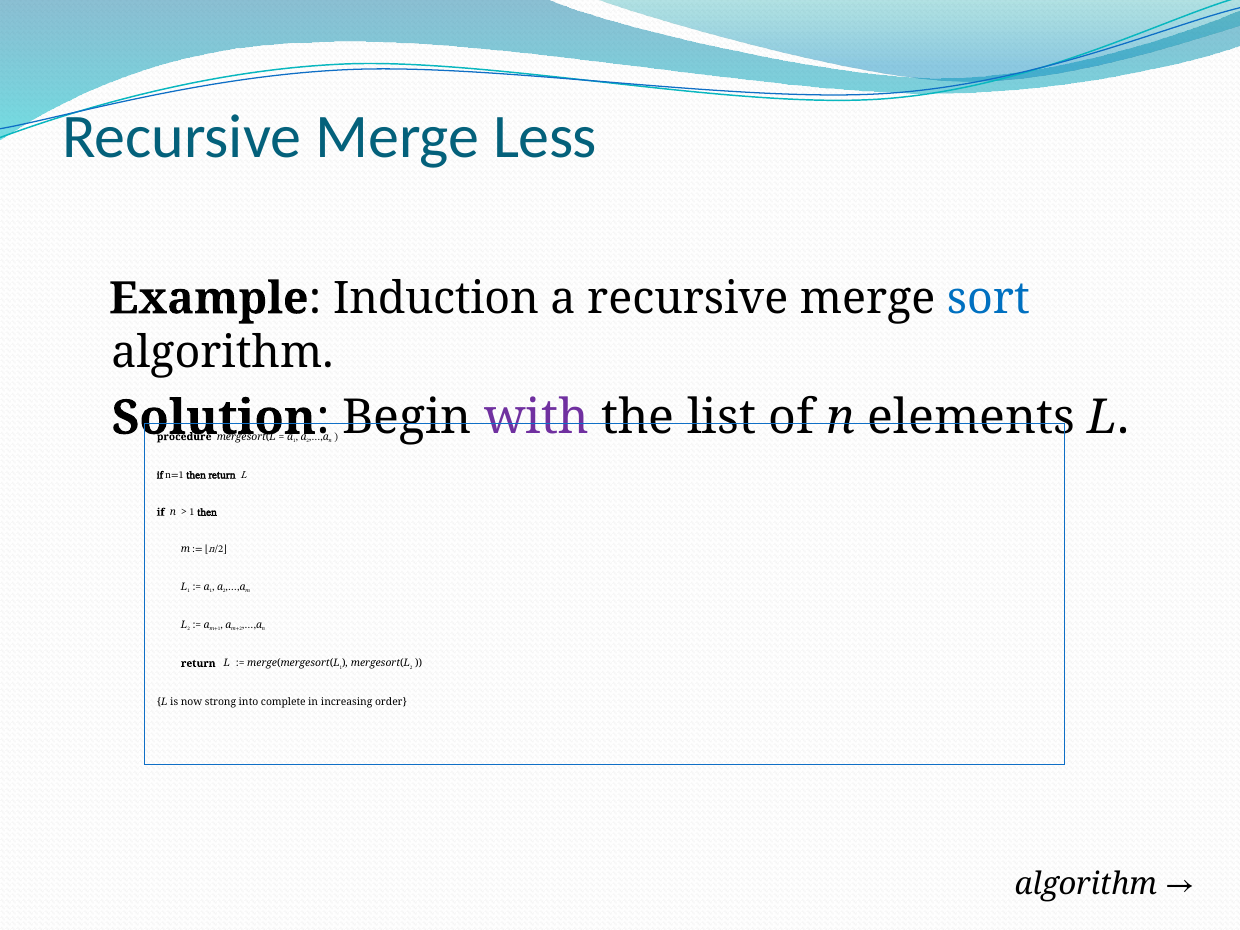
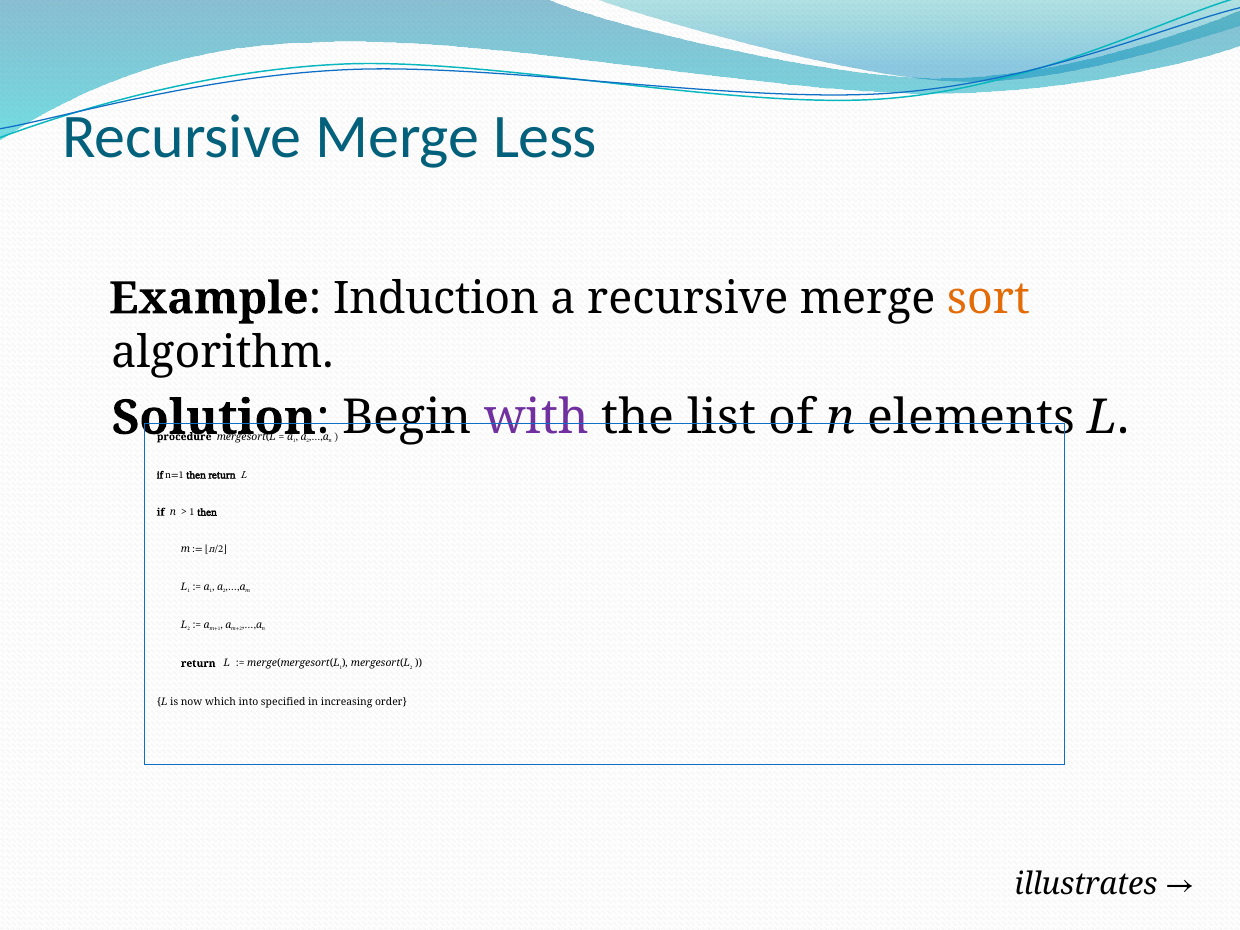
sort colour: blue -> orange (988, 299)
strong: strong -> which (221, 702)
complete: complete -> specified (283, 702)
algorithm: algorithm -> illustrates (1086, 884)
